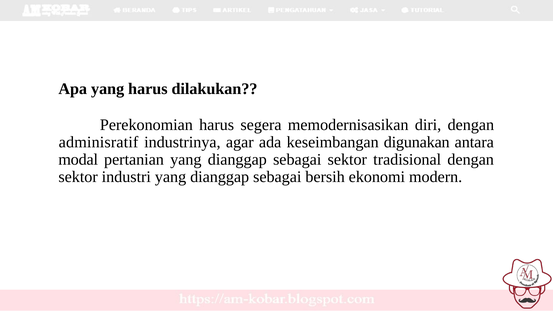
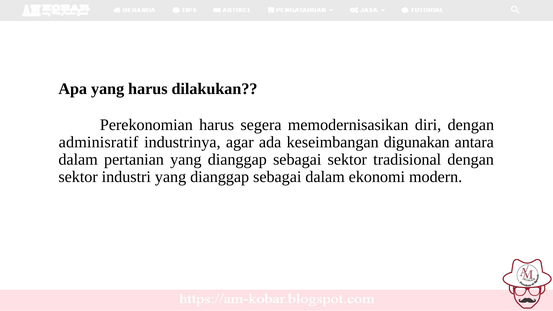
modal: modal -> dalam (78, 160)
sebagai bersih: bersih -> dalam (325, 177)
